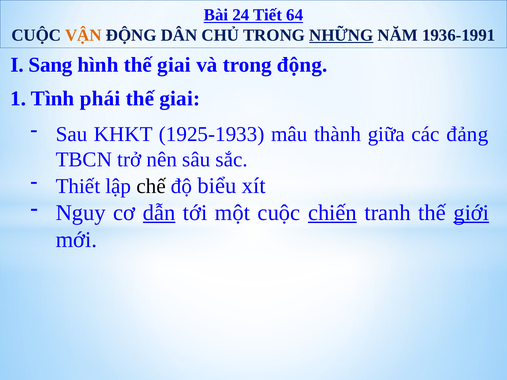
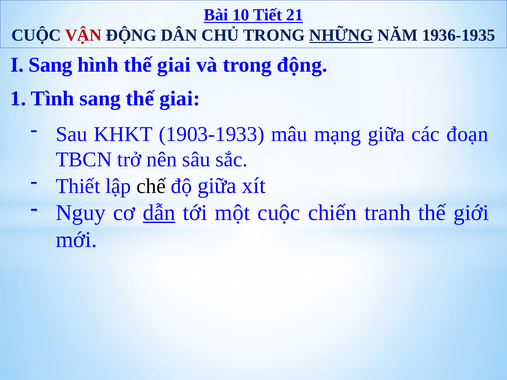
24: 24 -> 10 (241, 15)
64: 64 -> 21 (295, 15)
VẬN colour: orange -> red (83, 35)
1936-1991: 1936-1991 -> 1936-1935 (459, 35)
Tình phái: phái -> sang (100, 99)
1925-1933: 1925-1933 -> 1903-1933 (212, 134)
thành: thành -> mạng (338, 134)
đảng: đảng -> đoạn (467, 134)
độ biểu: biểu -> giữa (217, 186)
chiến underline: present -> none (332, 213)
giới underline: present -> none (471, 213)
